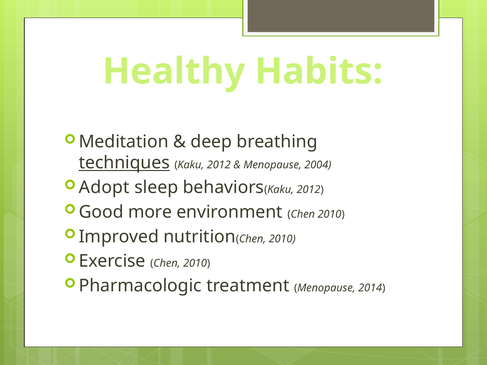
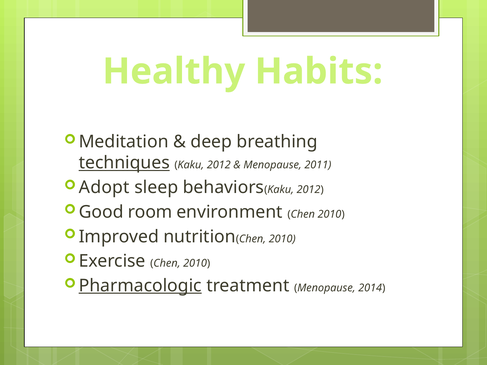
2004: 2004 -> 2011 (318, 165)
more: more -> room (150, 212)
Pharmacologic underline: none -> present (140, 286)
